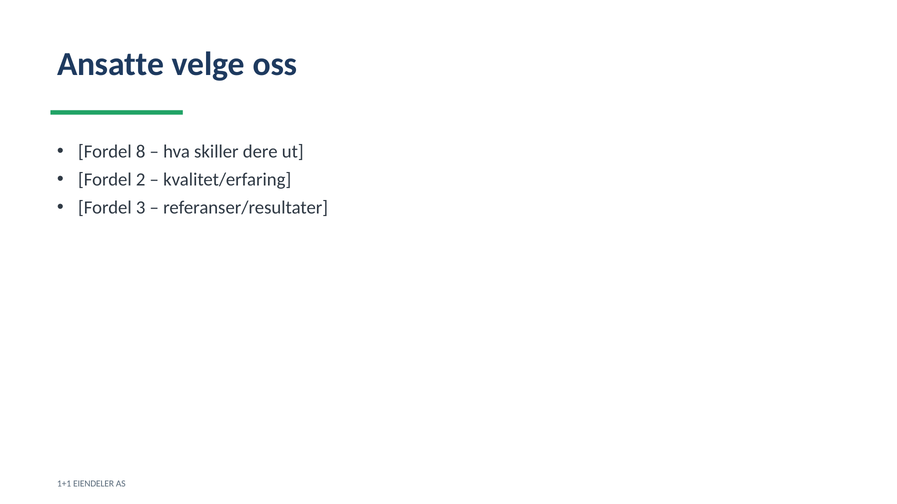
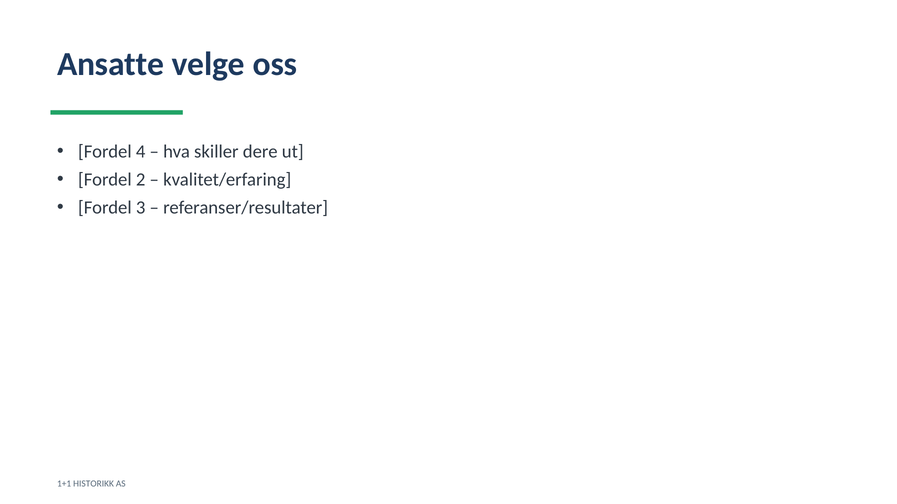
8: 8 -> 4 (141, 152)
EIENDELER: EIENDELER -> HISTORIKK (94, 484)
